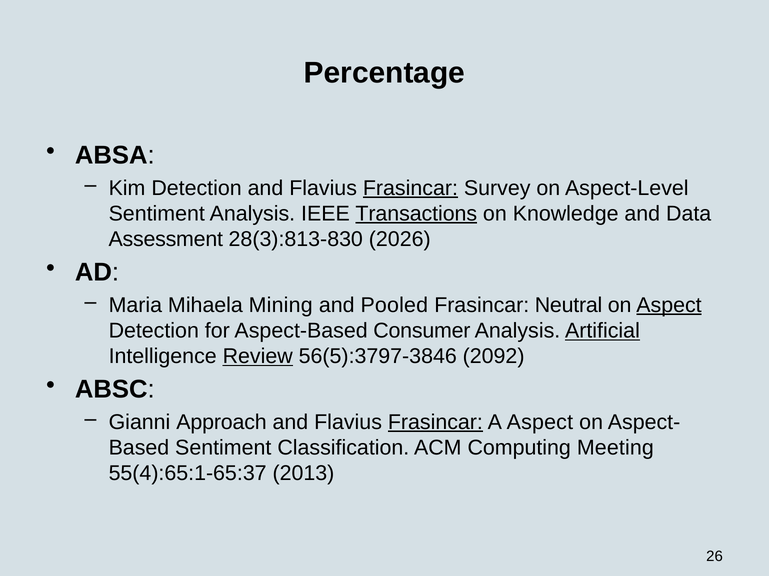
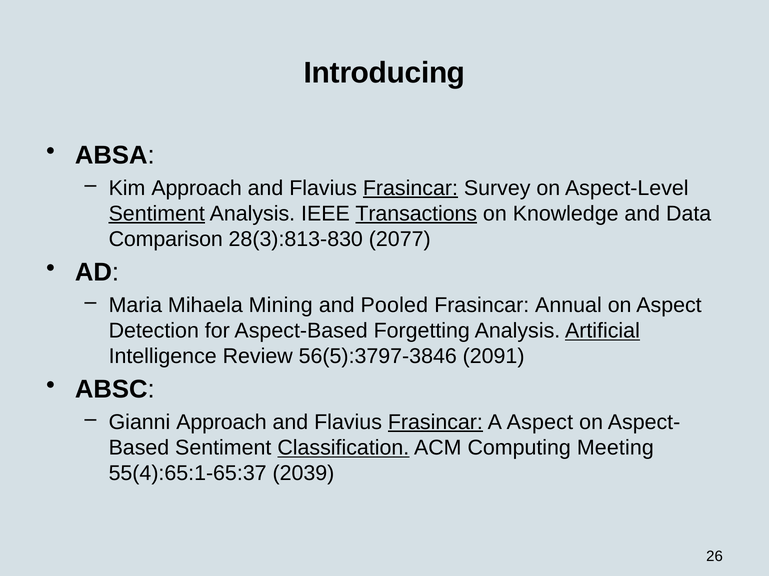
Percentage: Percentage -> Introducing (385, 73)
Kim Detection: Detection -> Approach (197, 188)
Sentiment underline: none -> present (157, 214)
Assessment: Assessment -> Comparison (166, 240)
2026: 2026 -> 2077 (400, 240)
Neutral: Neutral -> Annual (568, 305)
Aspect underline: present -> none (669, 305)
Consumer: Consumer -> Forgetting (422, 331)
Review underline: present -> none (258, 357)
2092: 2092 -> 2091 (494, 357)
Classification underline: none -> present (343, 448)
2013: 2013 -> 2039 (303, 474)
